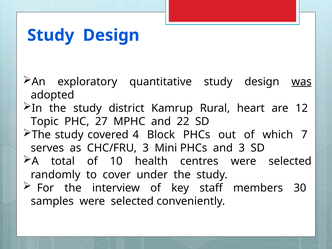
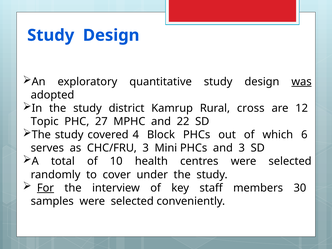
heart: heart -> cross (251, 108)
7: 7 -> 6 (304, 135)
For underline: none -> present (45, 188)
